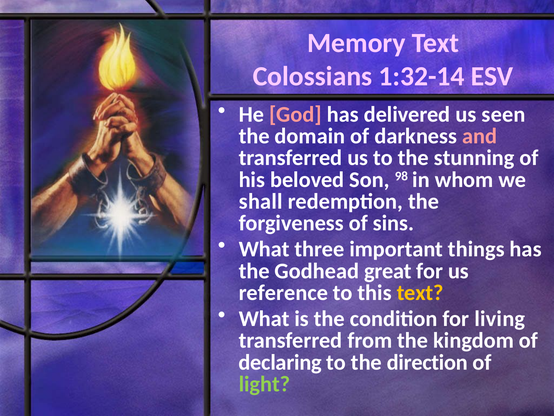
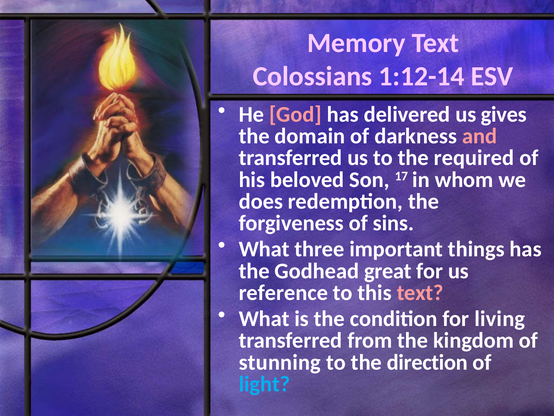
1:32-14: 1:32-14 -> 1:12-14 (422, 76)
seen: seen -> gives (504, 114)
stunning: stunning -> required (474, 158)
98: 98 -> 17 (401, 176)
shall: shall -> does (261, 201)
text colour: yellow -> pink (420, 292)
declaring: declaring -> stunning (280, 362)
light colour: light green -> light blue (264, 384)
